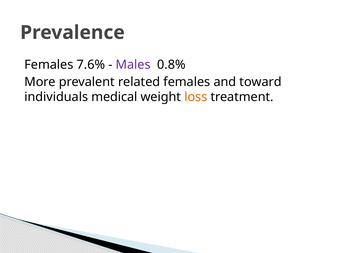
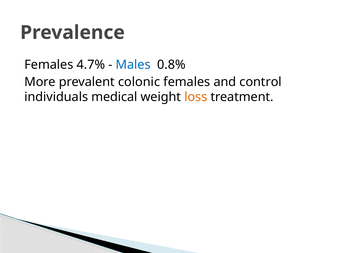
7.6%: 7.6% -> 4.7% (91, 65)
Males colour: purple -> blue (133, 65)
related: related -> colonic (139, 82)
toward: toward -> control (261, 82)
